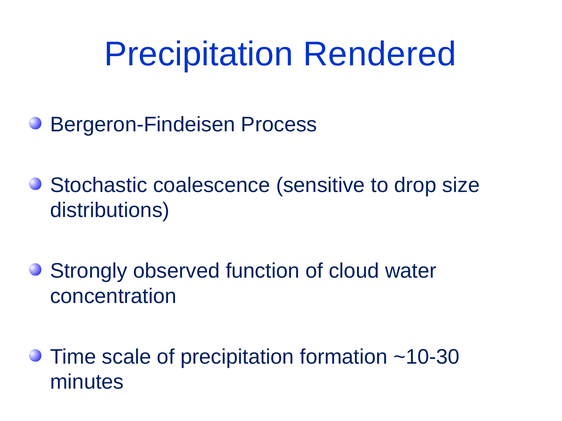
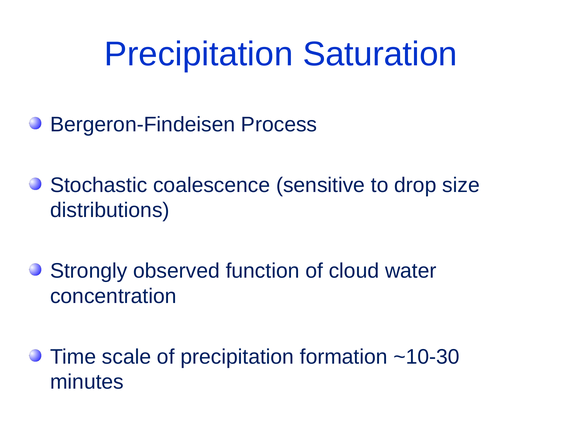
Rendered: Rendered -> Saturation (380, 54)
